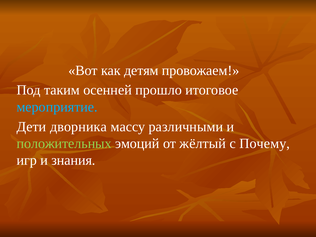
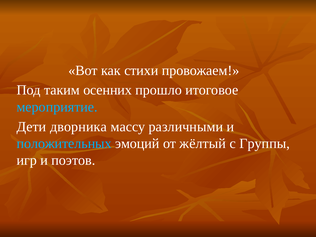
детям: детям -> стихи (141, 70)
осенней: осенней -> осенних (108, 90)
положительных colour: light green -> light blue (64, 143)
Почему: Почему -> Группы (265, 143)
знания: знания -> поэтов (73, 160)
